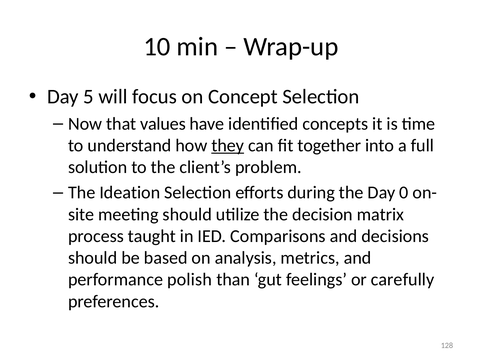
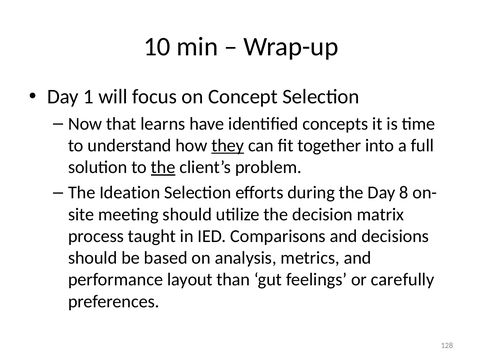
5: 5 -> 1 (89, 97)
values: values -> learns (163, 124)
the underline: none -> present (163, 167)
0: 0 -> 8 (404, 192)
polish: polish -> layout (190, 279)
